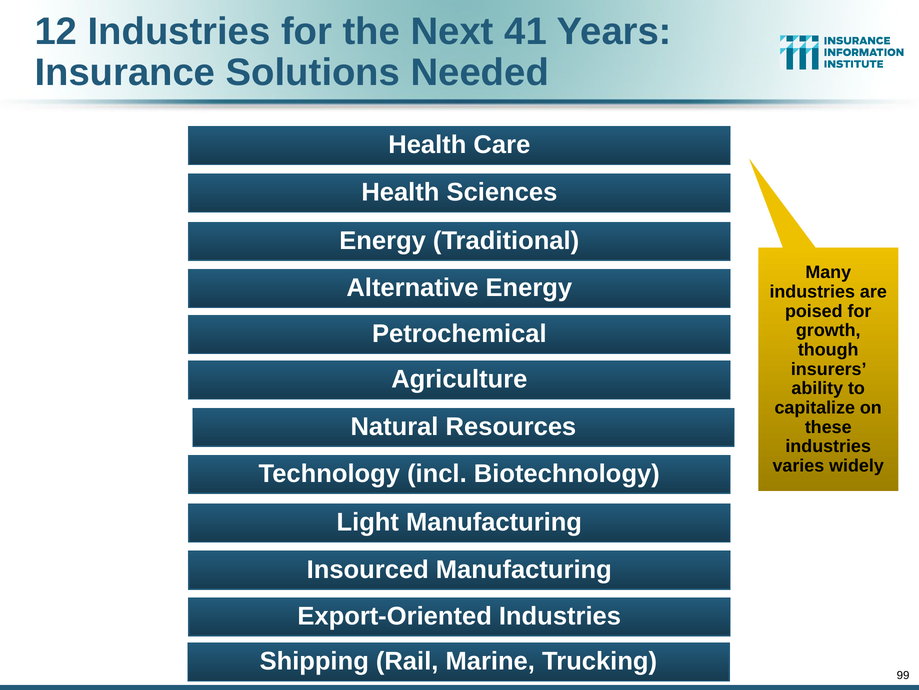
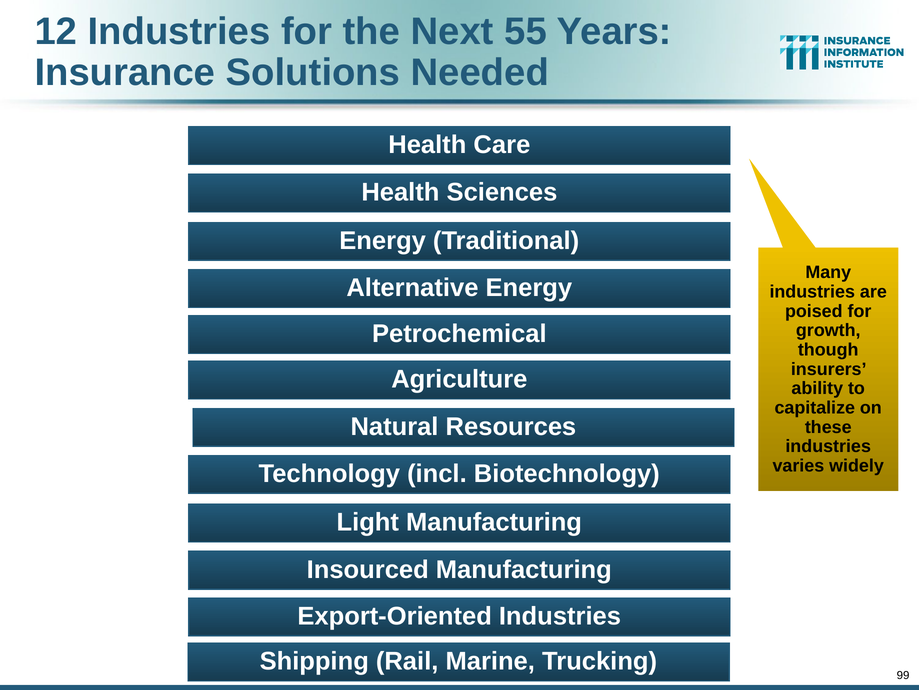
41: 41 -> 55 (526, 31)
